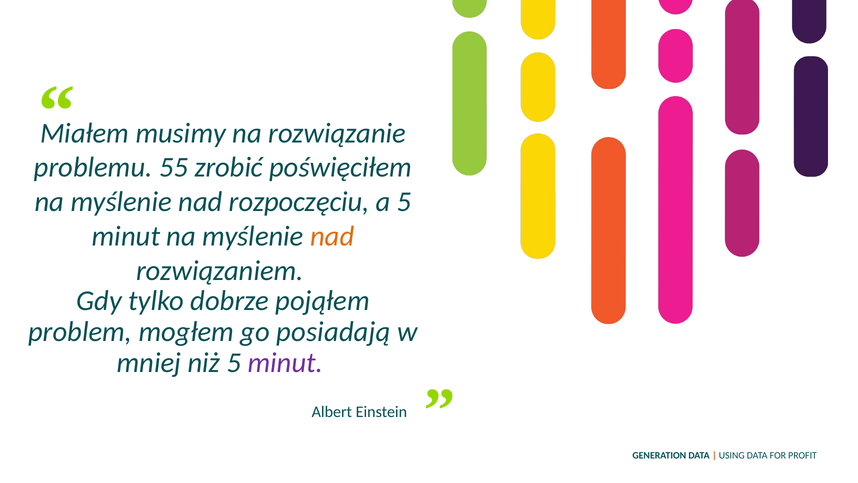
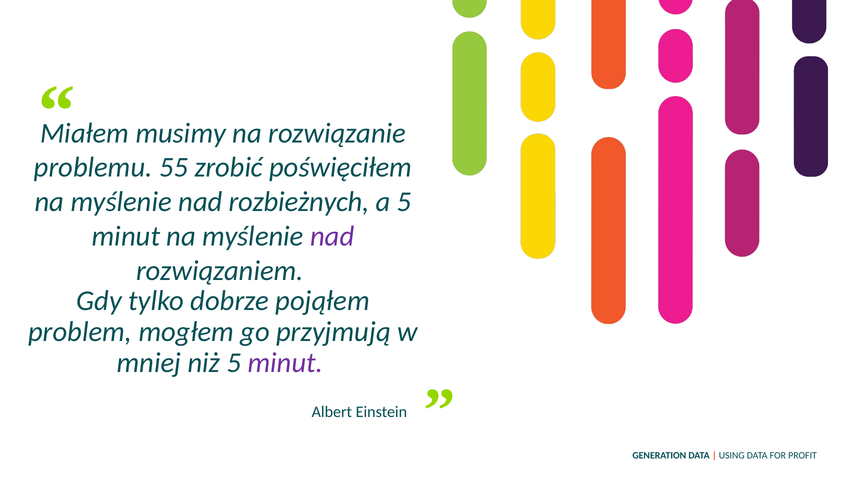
rozpoczęciu: rozpoczęciu -> rozbieżnych (299, 202)
nad colour: orange -> purple (332, 236)
posiadają: posiadają -> przyjmują (334, 332)
